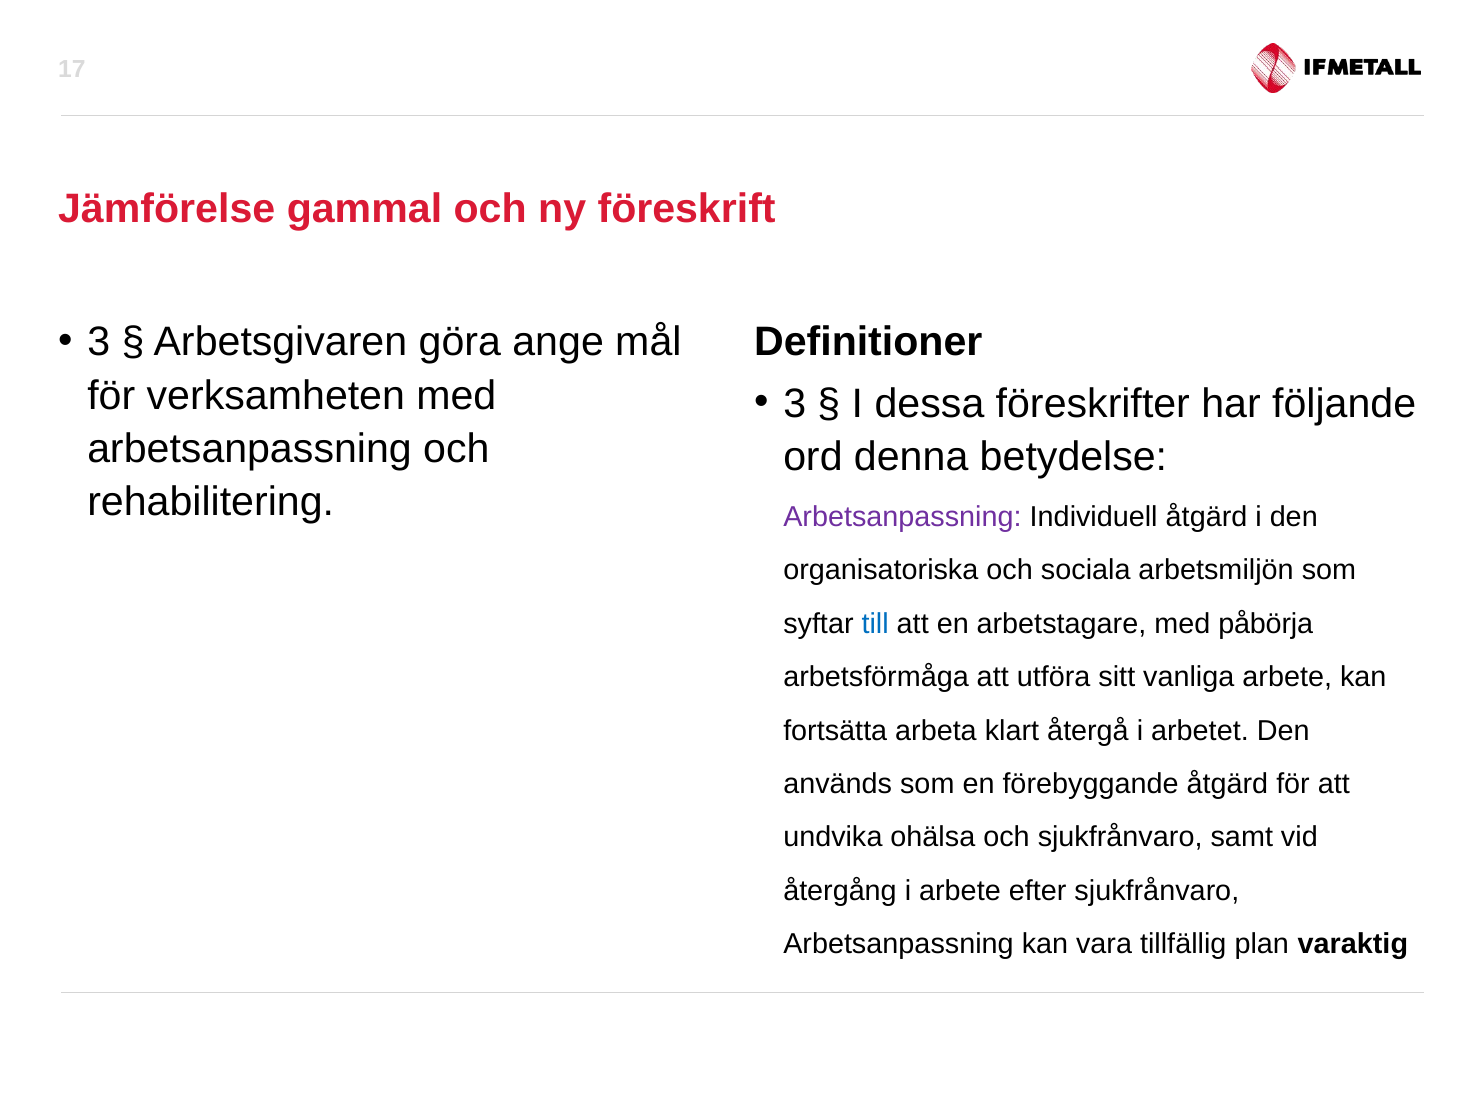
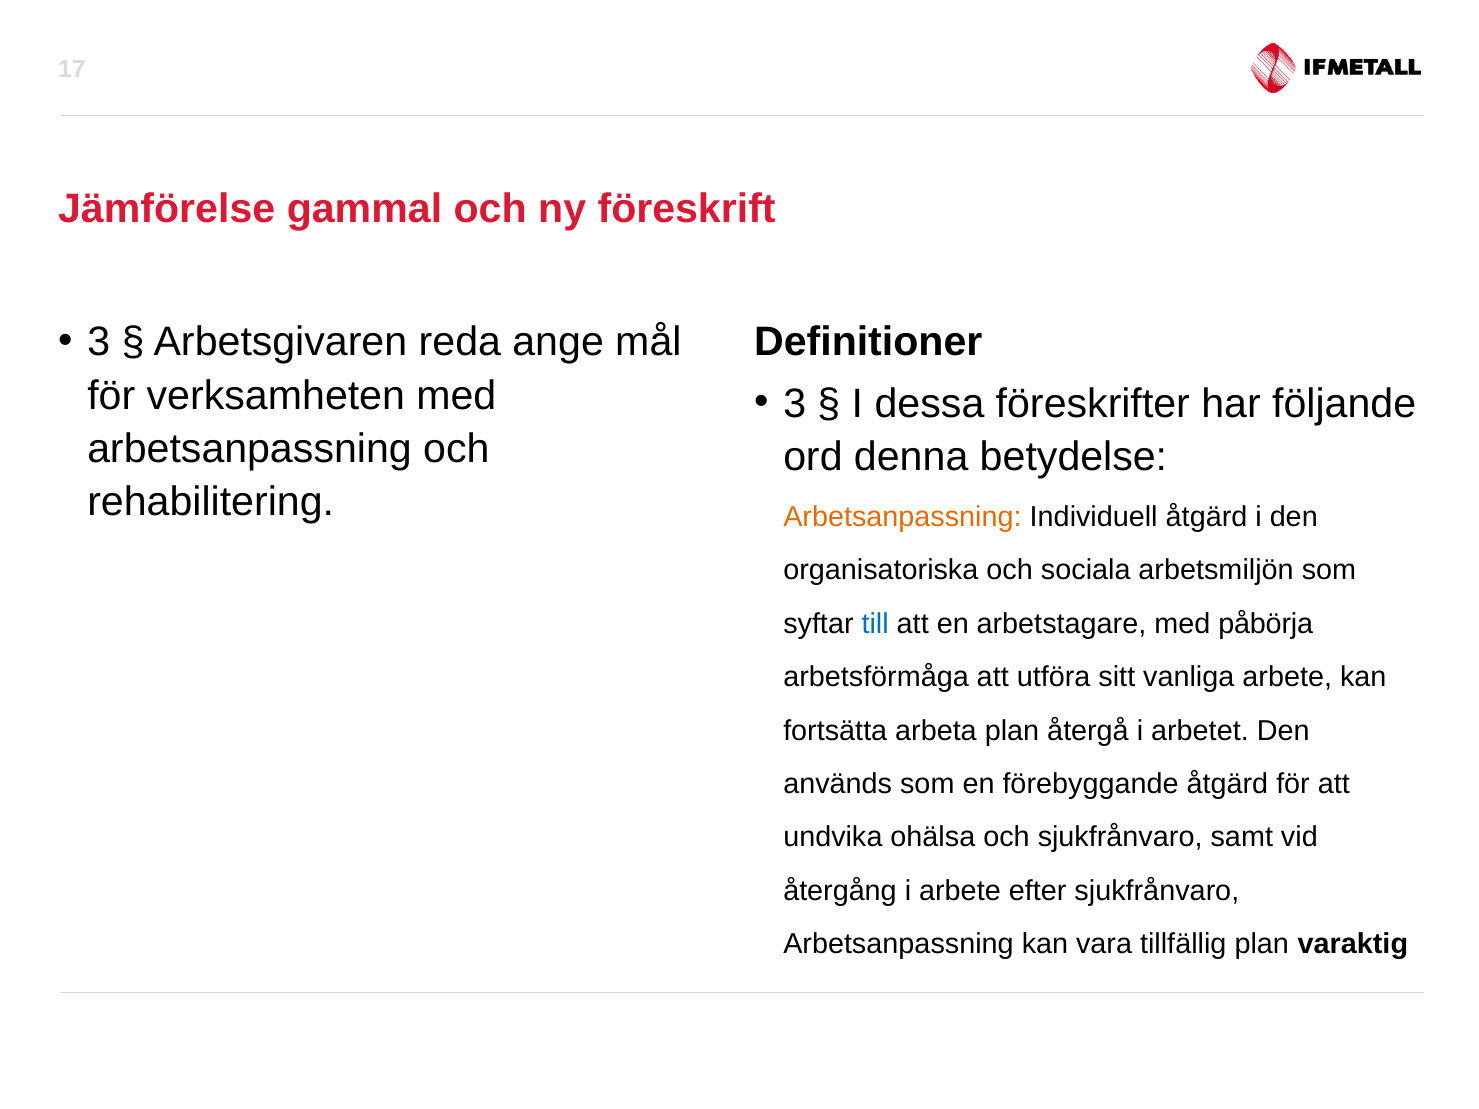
göra: göra -> reda (460, 342)
Arbetsanpassning colour: purple -> orange (902, 517)
arbeta klart: klart -> plan (1012, 731)
